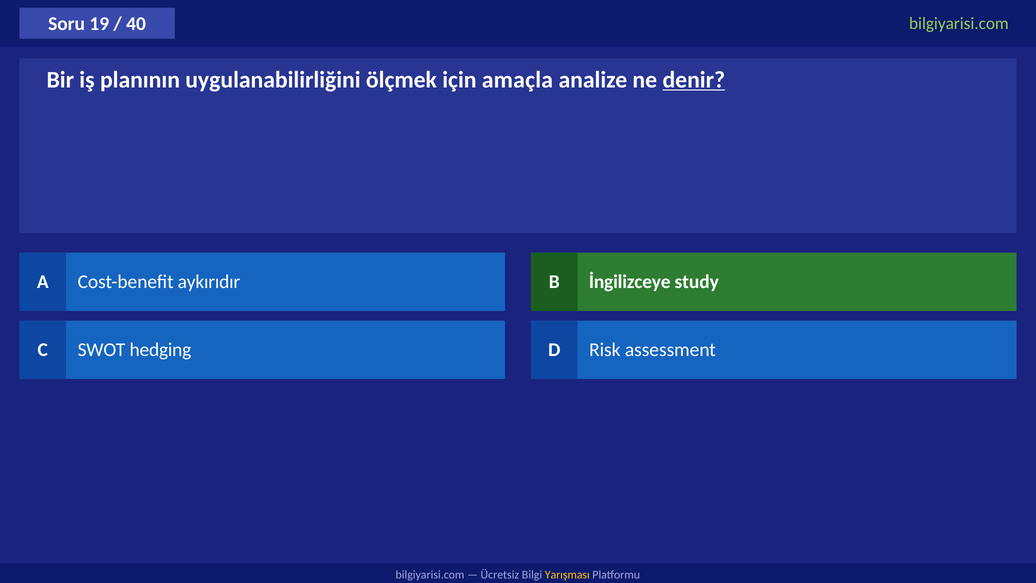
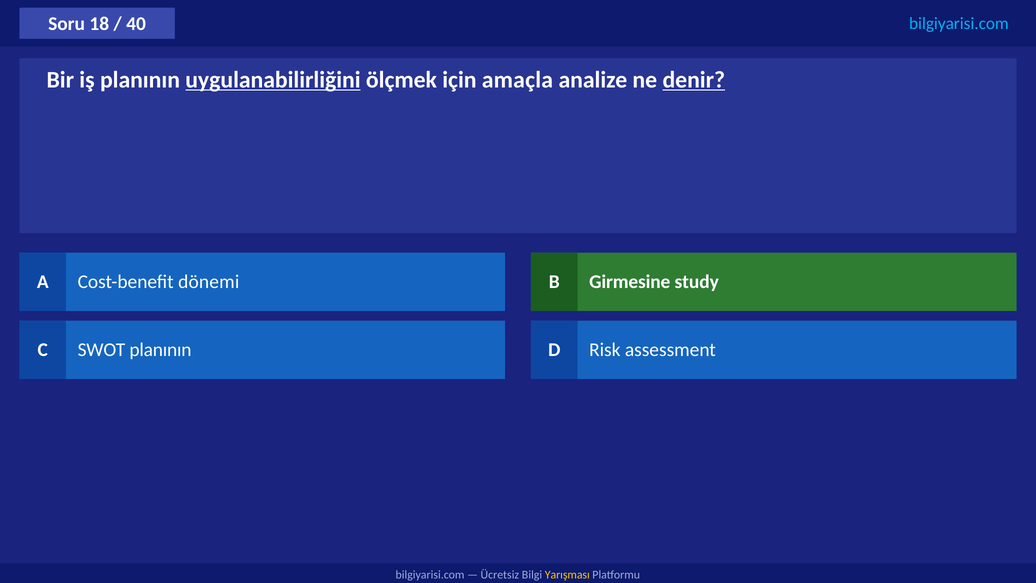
19: 19 -> 18 (99, 24)
bilgiyarisi.com colour: light green -> light blue (959, 23)
uygulanabilirliğini underline: none -> present (273, 80)
aykırıdır: aykırıdır -> dönemi (209, 282)
İngilizceye: İngilizceye -> Girmesine (630, 282)
SWOT hedging: hedging -> planının (160, 350)
